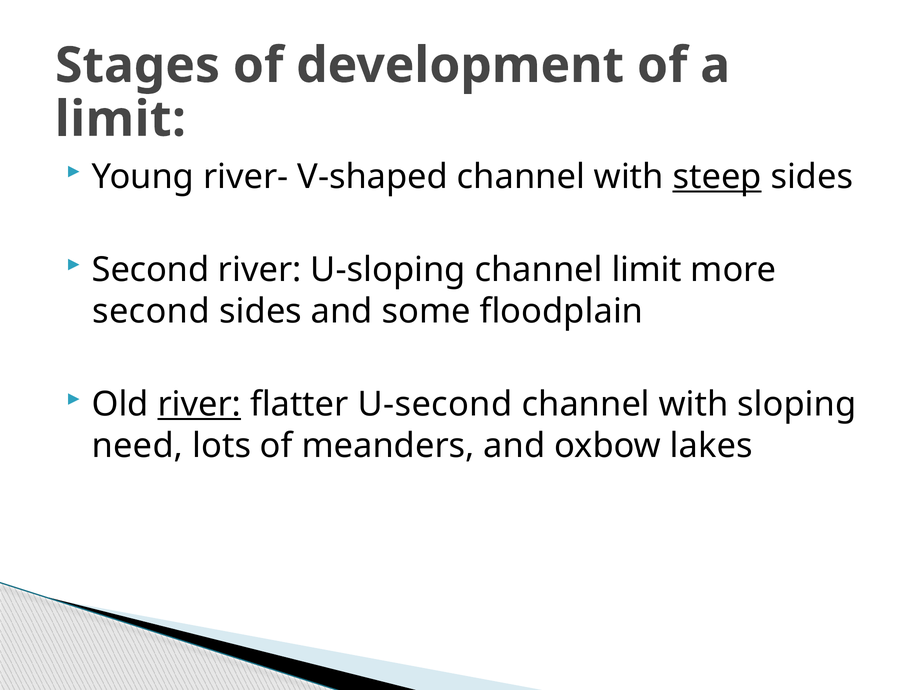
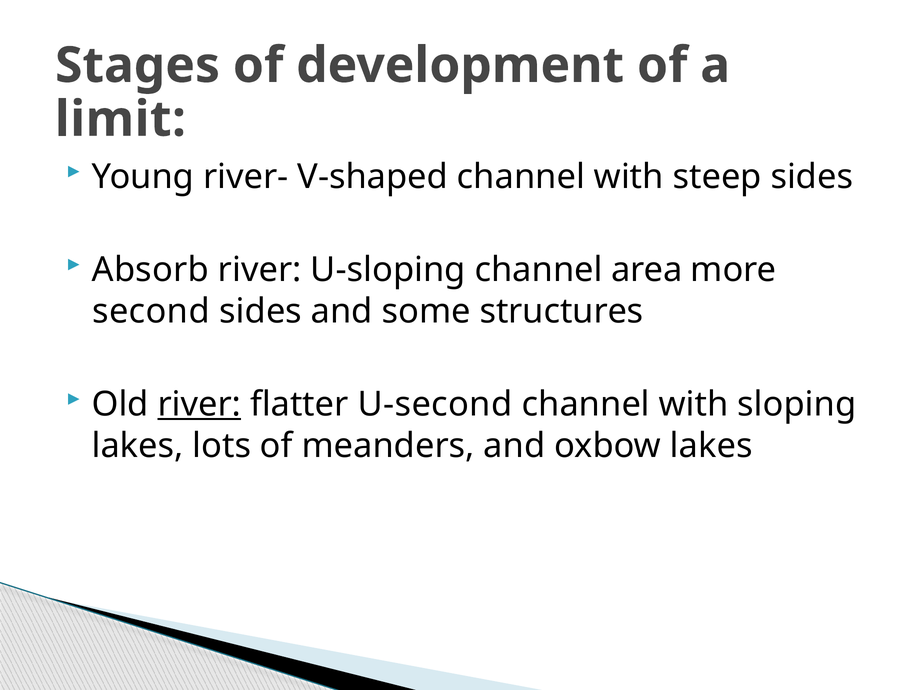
steep underline: present -> none (717, 177)
Second: Second -> Absorb (150, 269)
channel limit: limit -> area (647, 269)
floodplain: floodplain -> structures (562, 311)
need: need -> lakes (138, 445)
